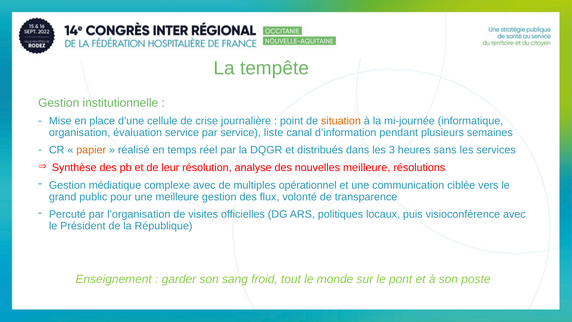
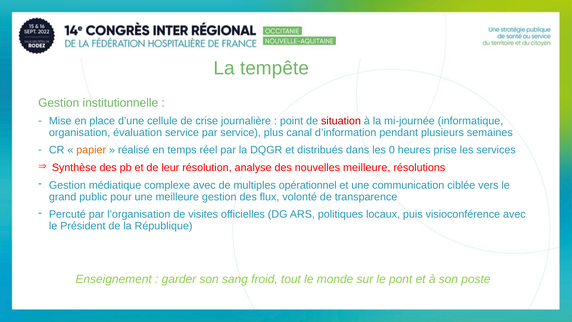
situation colour: orange -> red (341, 121)
liste: liste -> plus (274, 132)
3: 3 -> 0 (392, 150)
sans: sans -> prise (445, 150)
